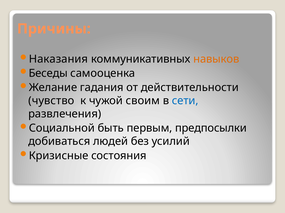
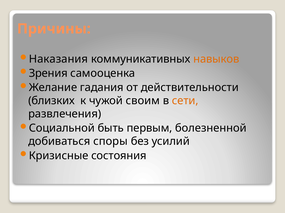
Беседы: Беседы -> Зрения (48, 74)
чувство: чувство -> близких (51, 101)
сети colour: blue -> orange (185, 101)
предпосылки: предпосылки -> болезненной (211, 129)
людей: людей -> споры (110, 142)
